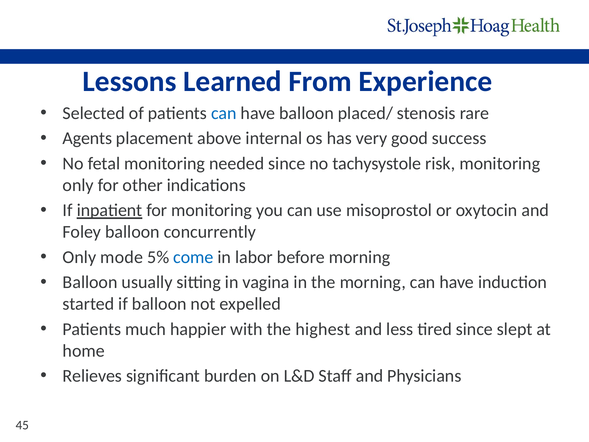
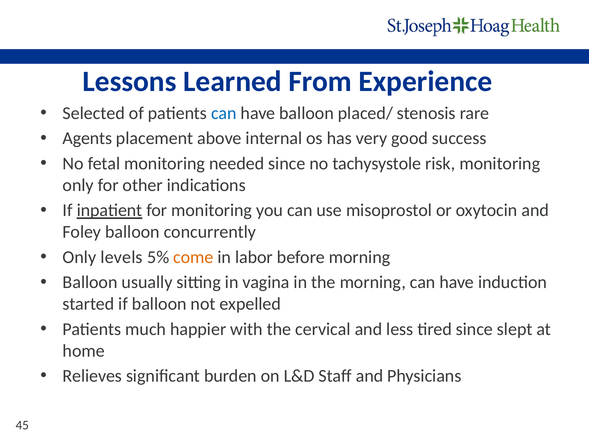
mode: mode -> levels (122, 257)
come colour: blue -> orange (193, 257)
highest: highest -> cervical (323, 329)
